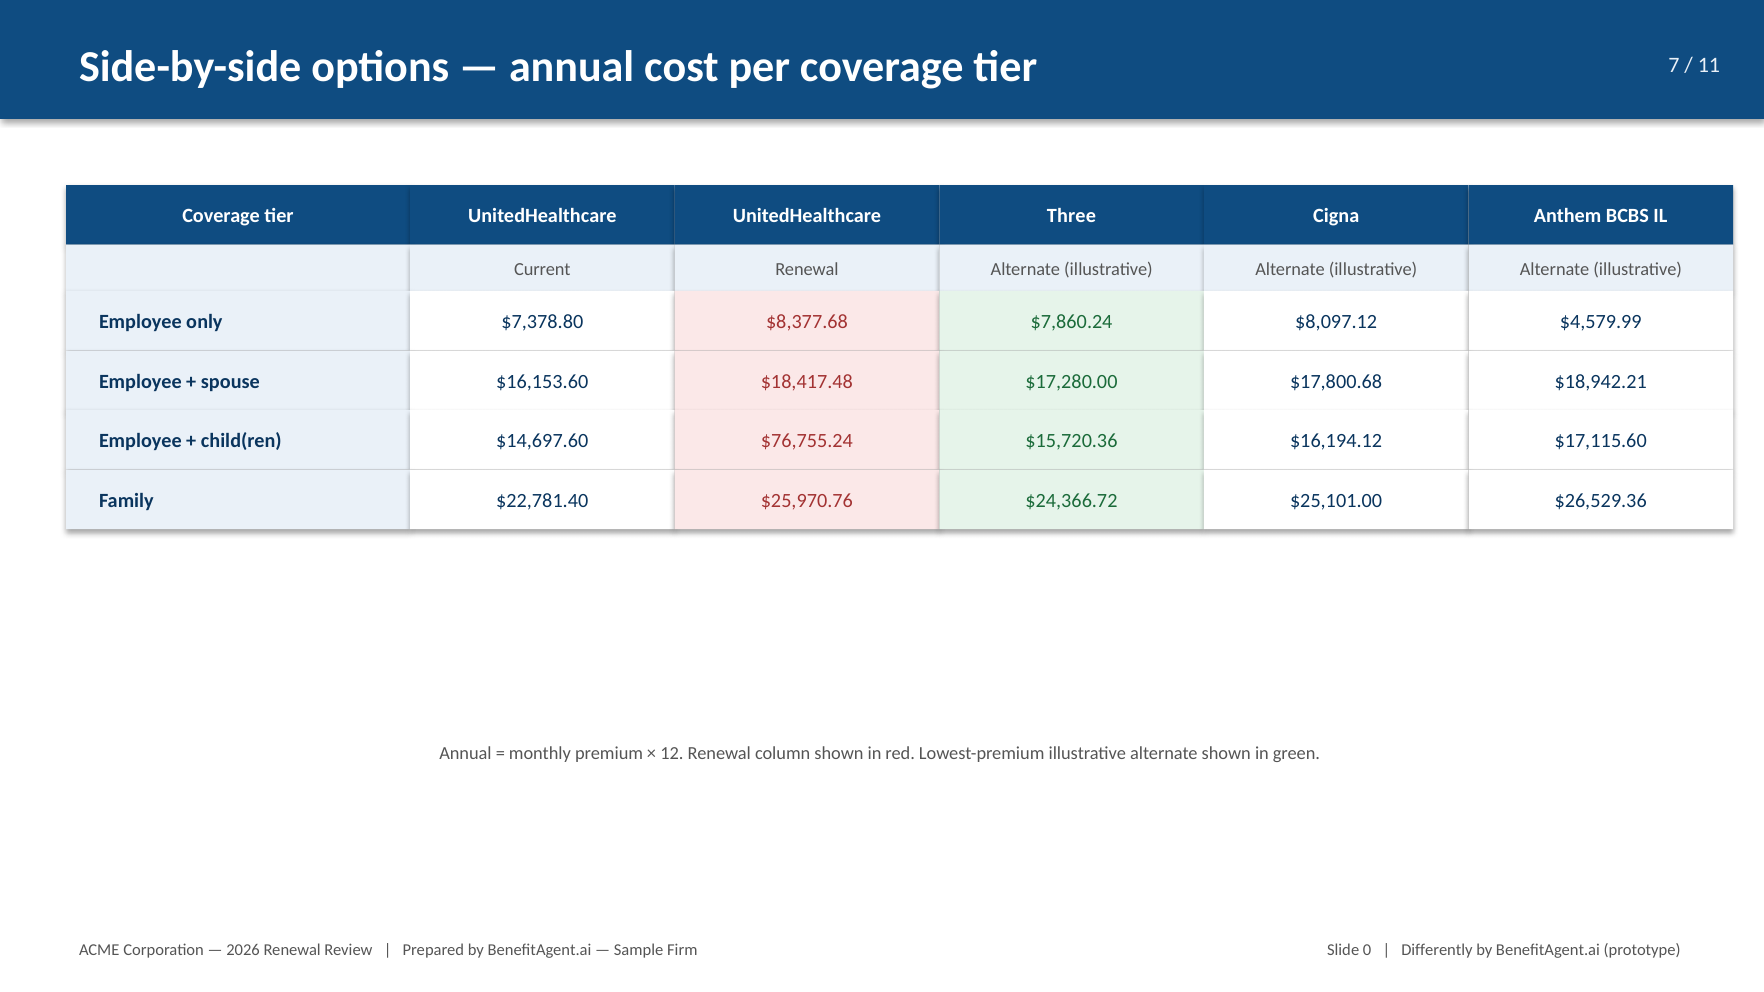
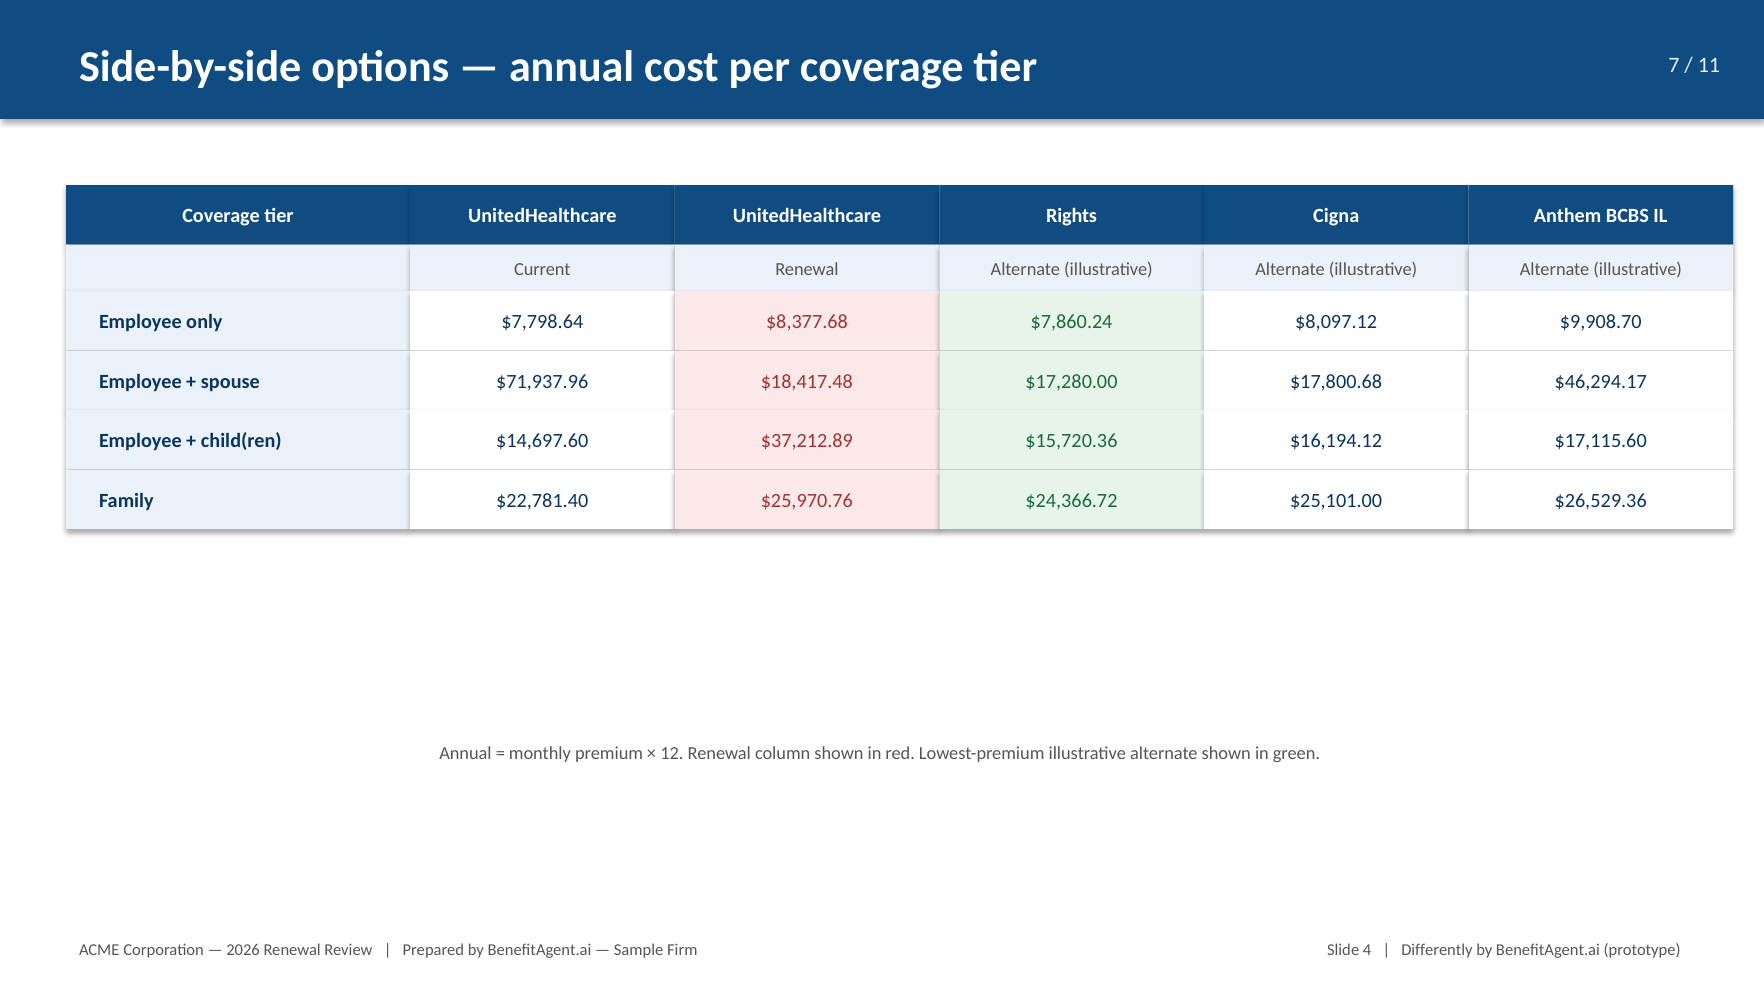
Three: Three -> Rights (1072, 216)
$7,378.80: $7,378.80 -> $7,798.64 (542, 322)
$4,579.99: $4,579.99 -> $9,908.70 (1601, 322)
$16,153.60: $16,153.60 -> $71,937.96 (542, 382)
$18,942.21: $18,942.21 -> $46,294.17 (1601, 382)
$76,755.24: $76,755.24 -> $37,212.89 (807, 441)
0: 0 -> 4 (1367, 950)
